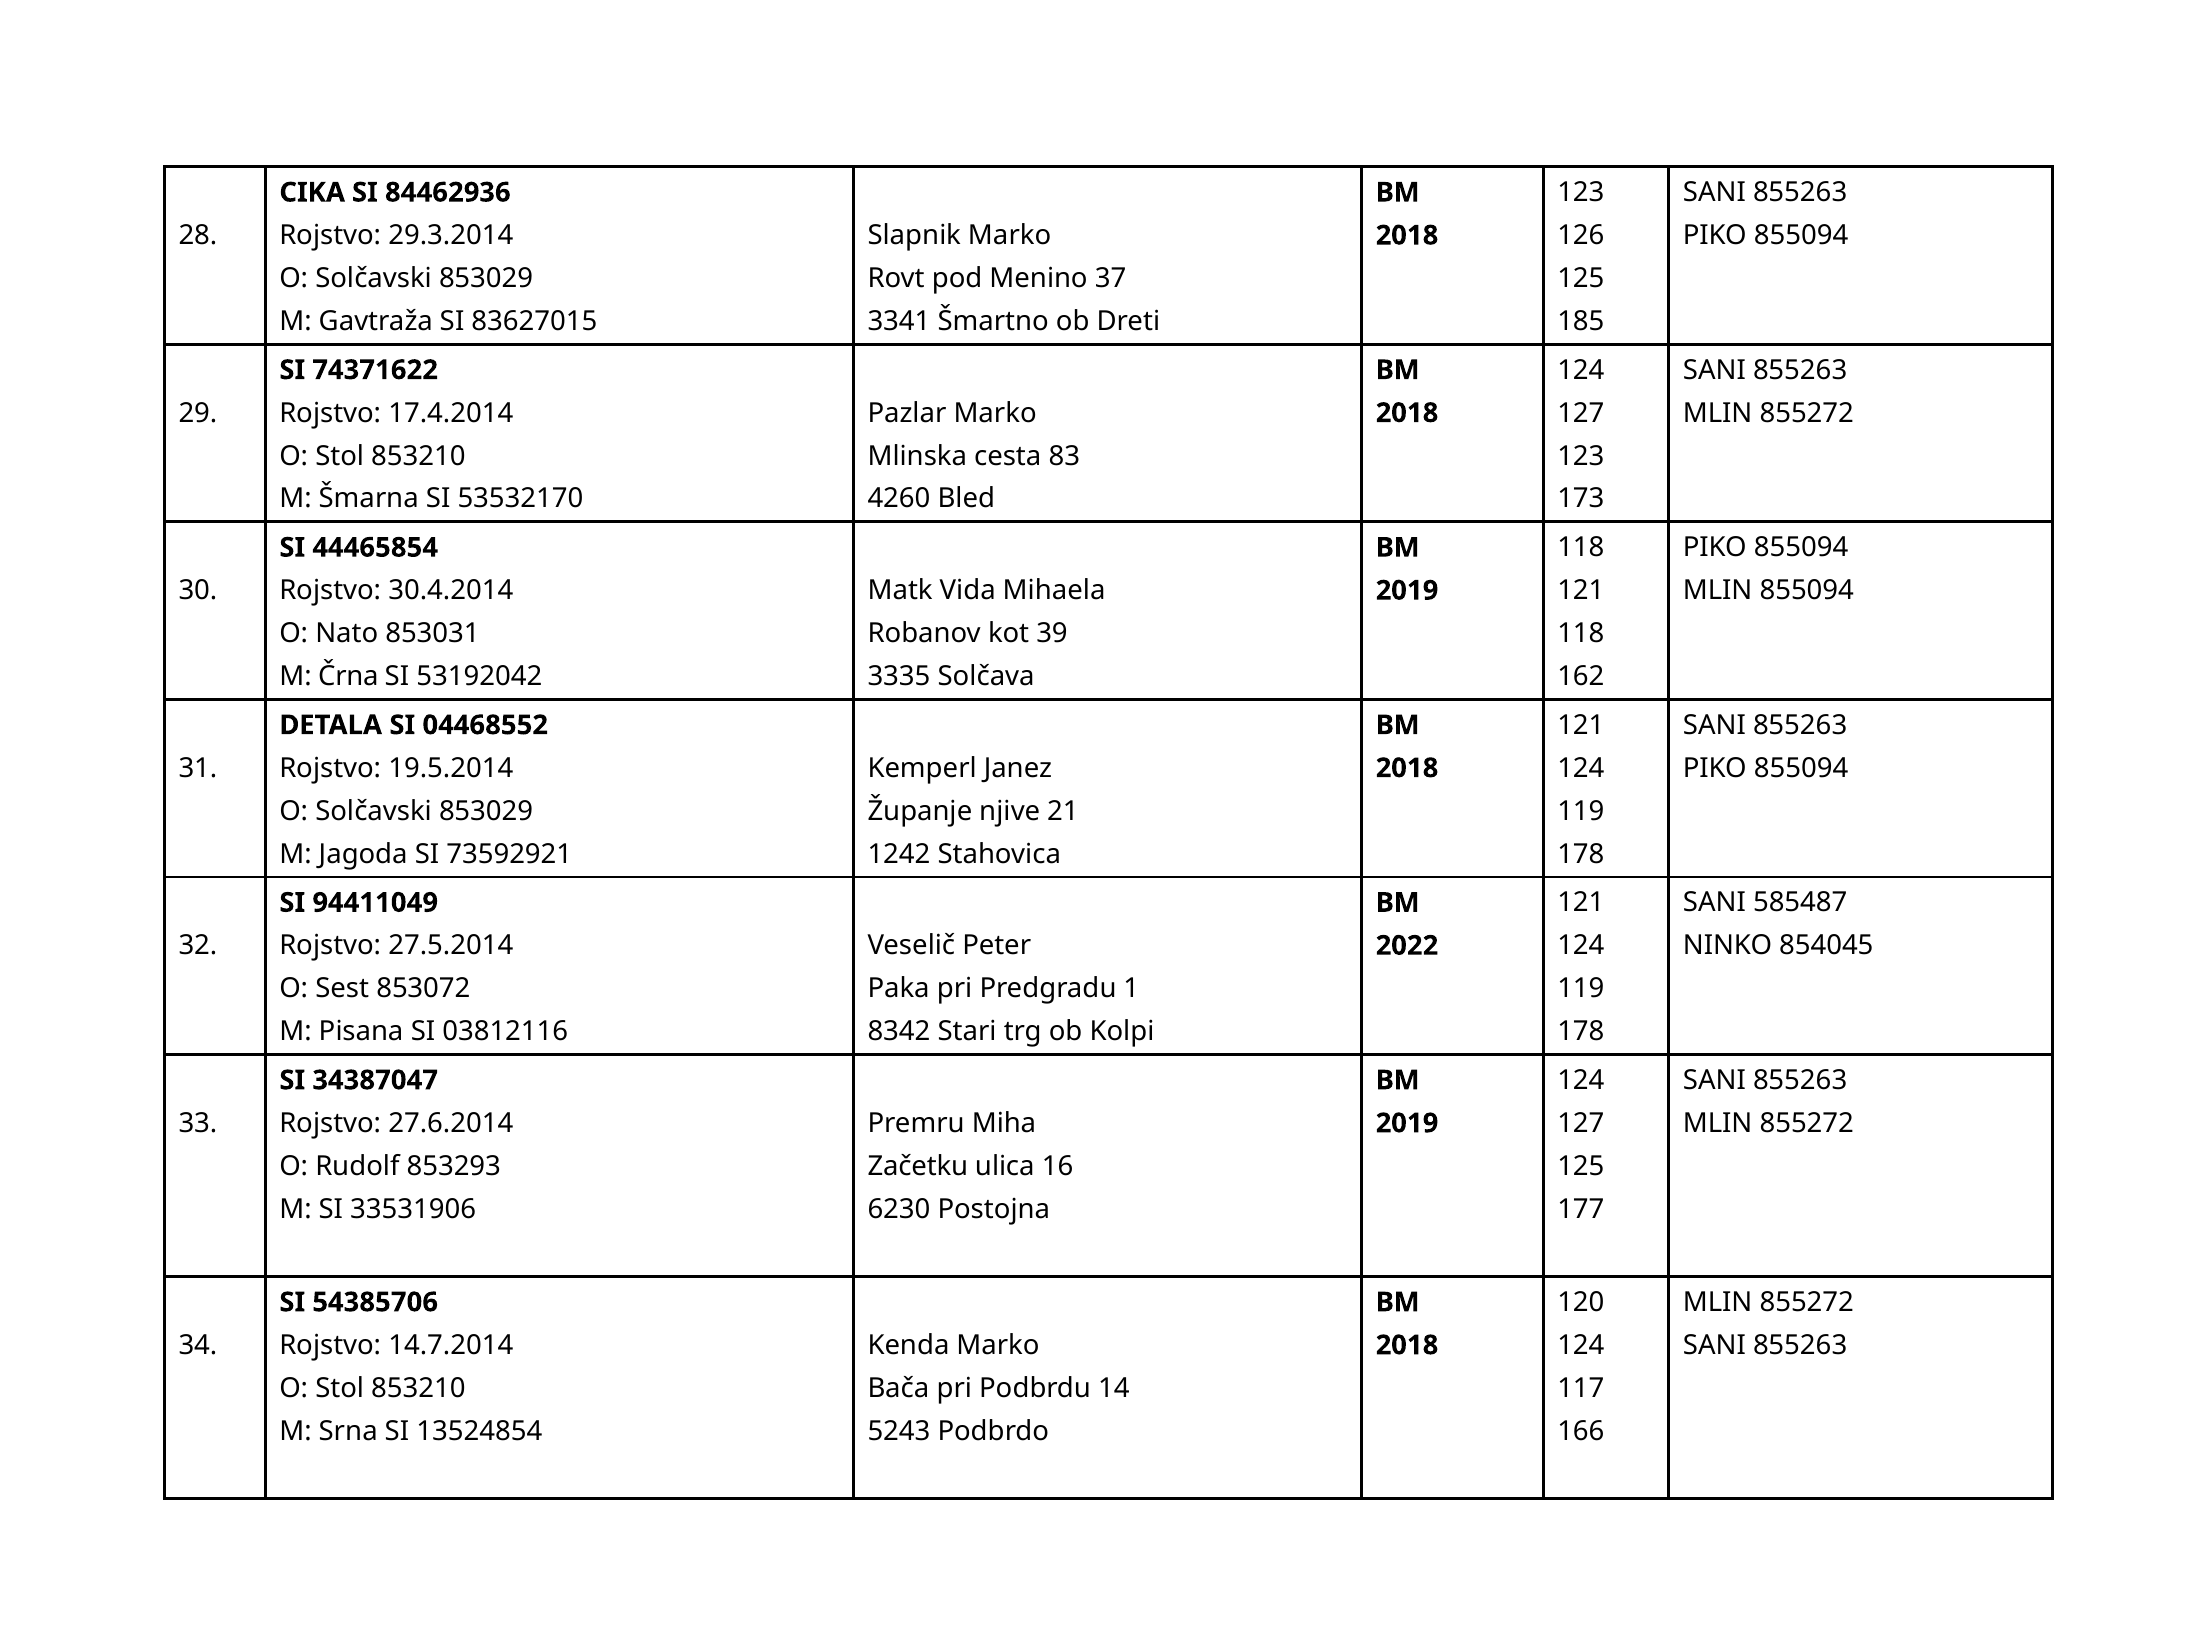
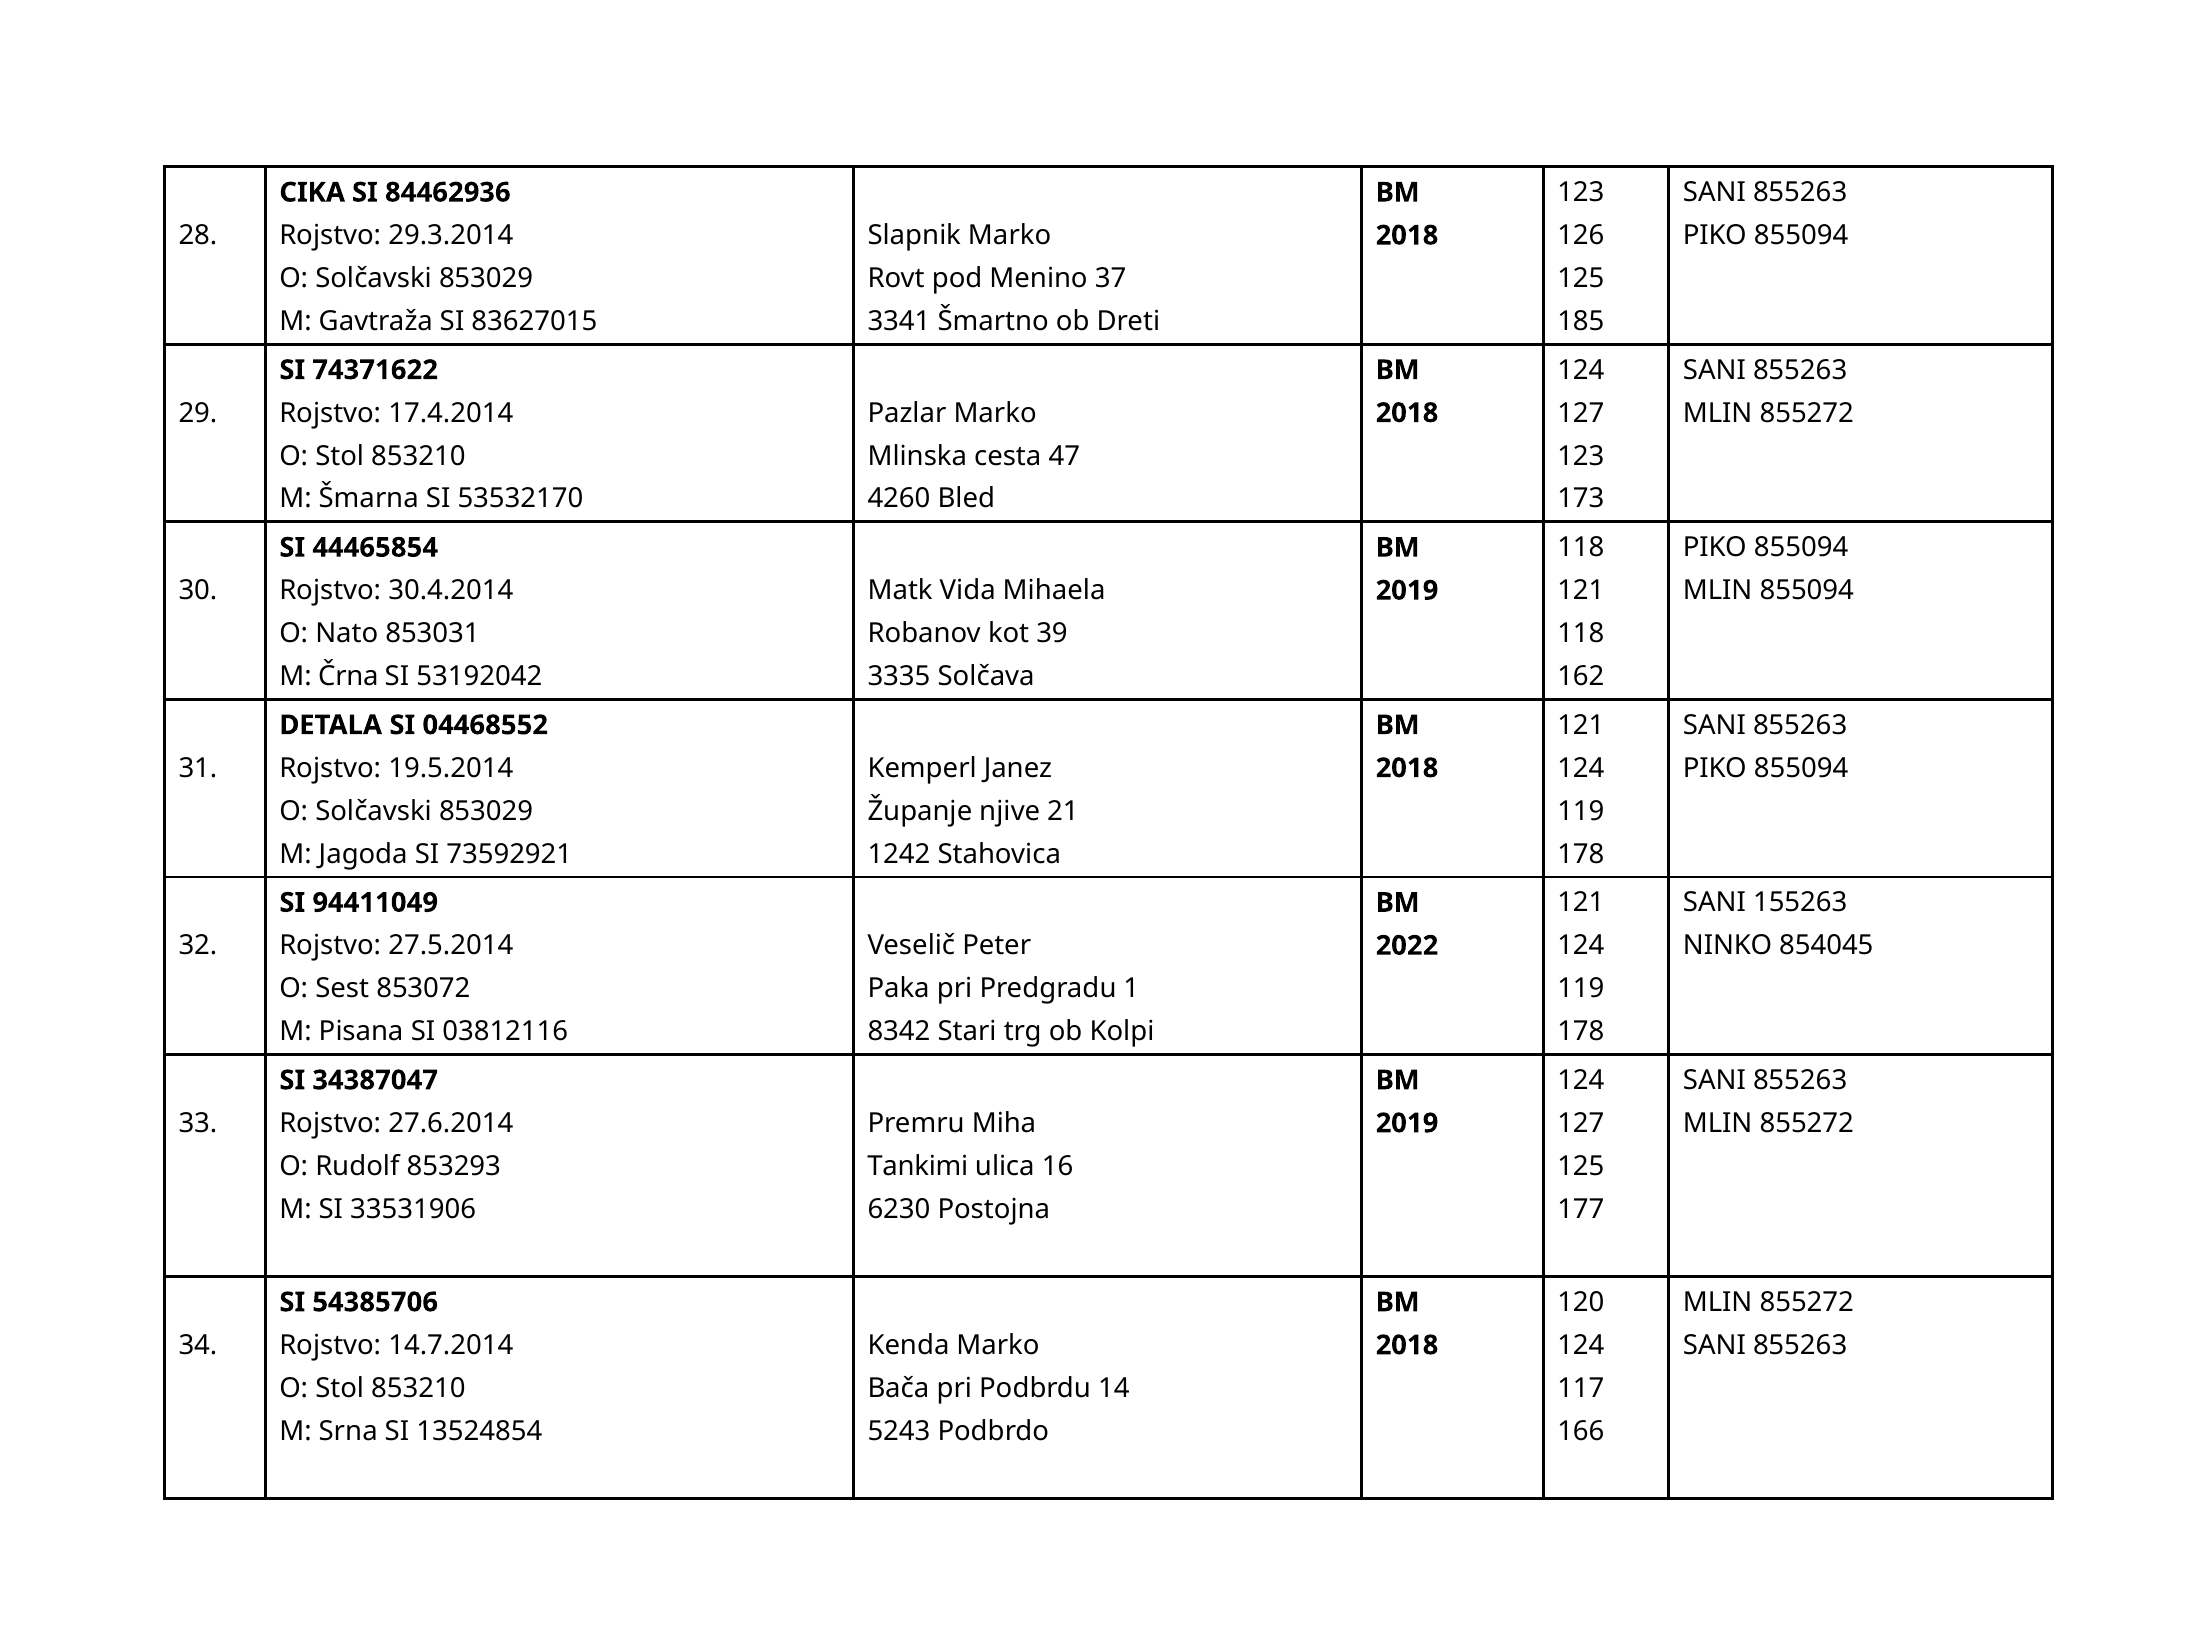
83: 83 -> 47 (1064, 456)
585487: 585487 -> 155263 (1800, 903)
Začetku: Začetku -> Tankimi (918, 1166)
